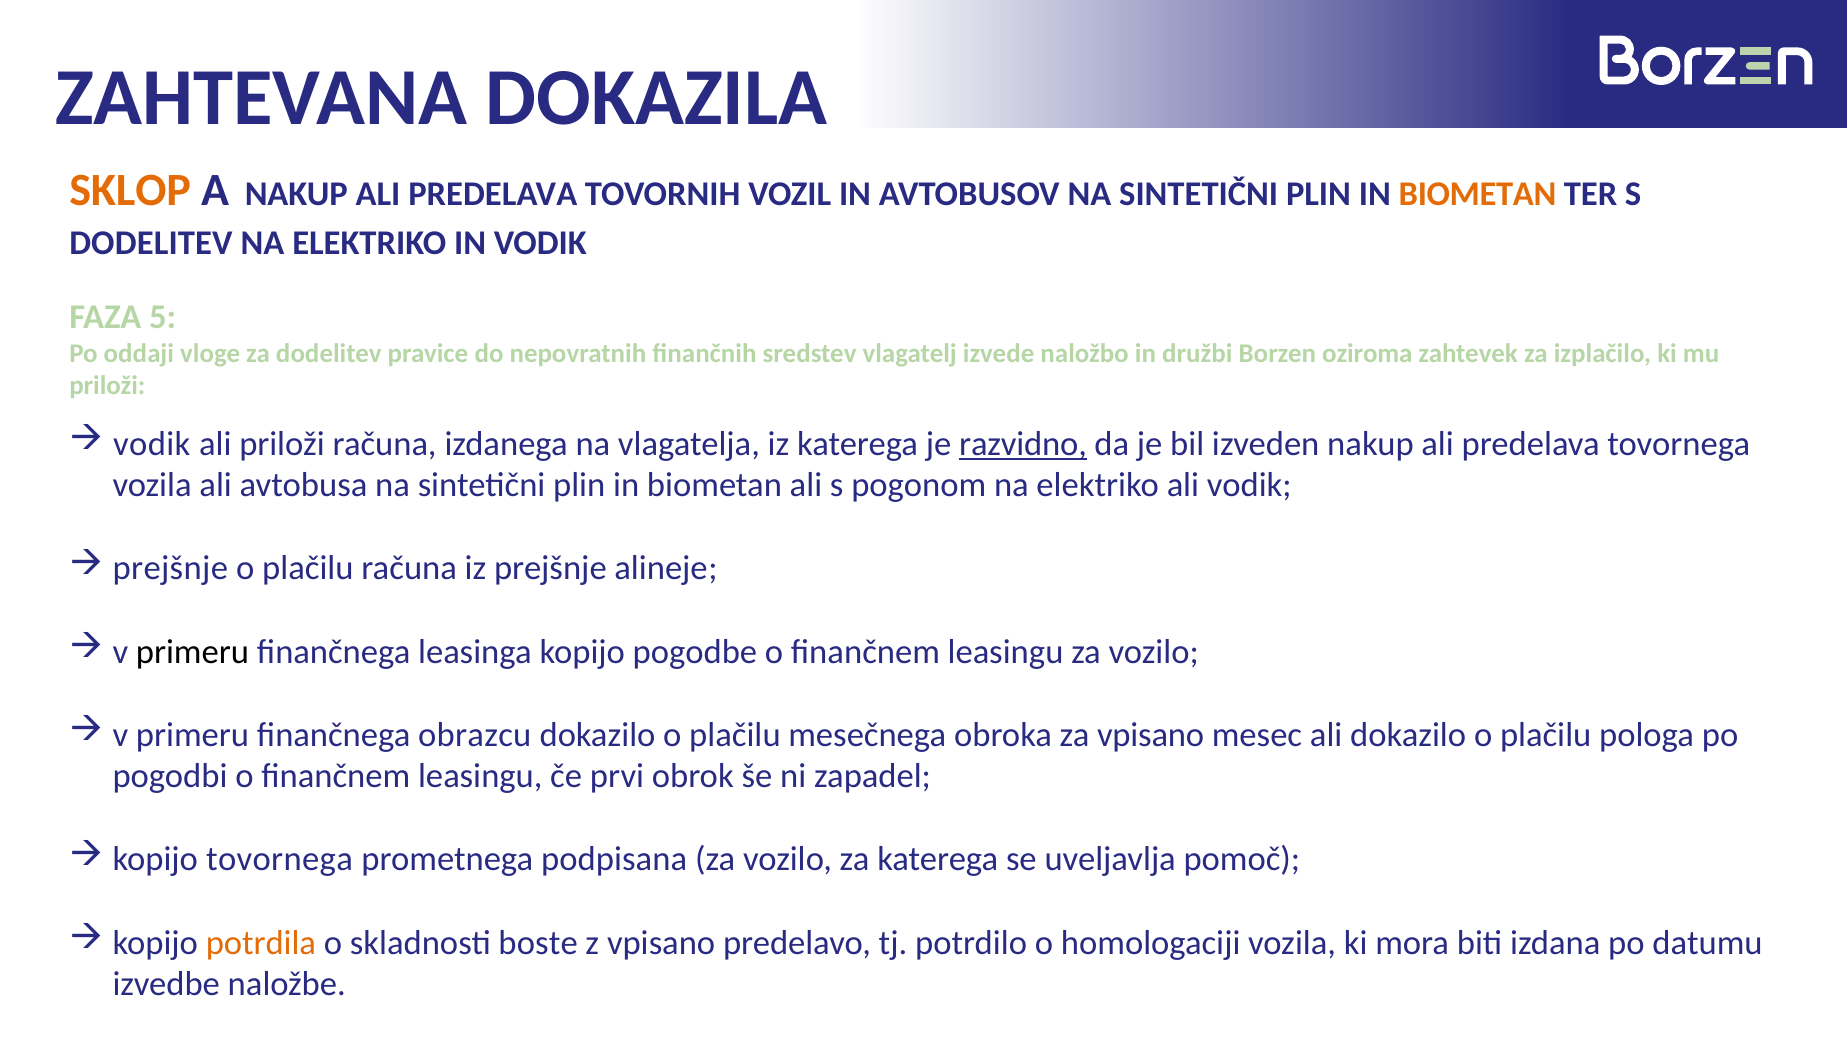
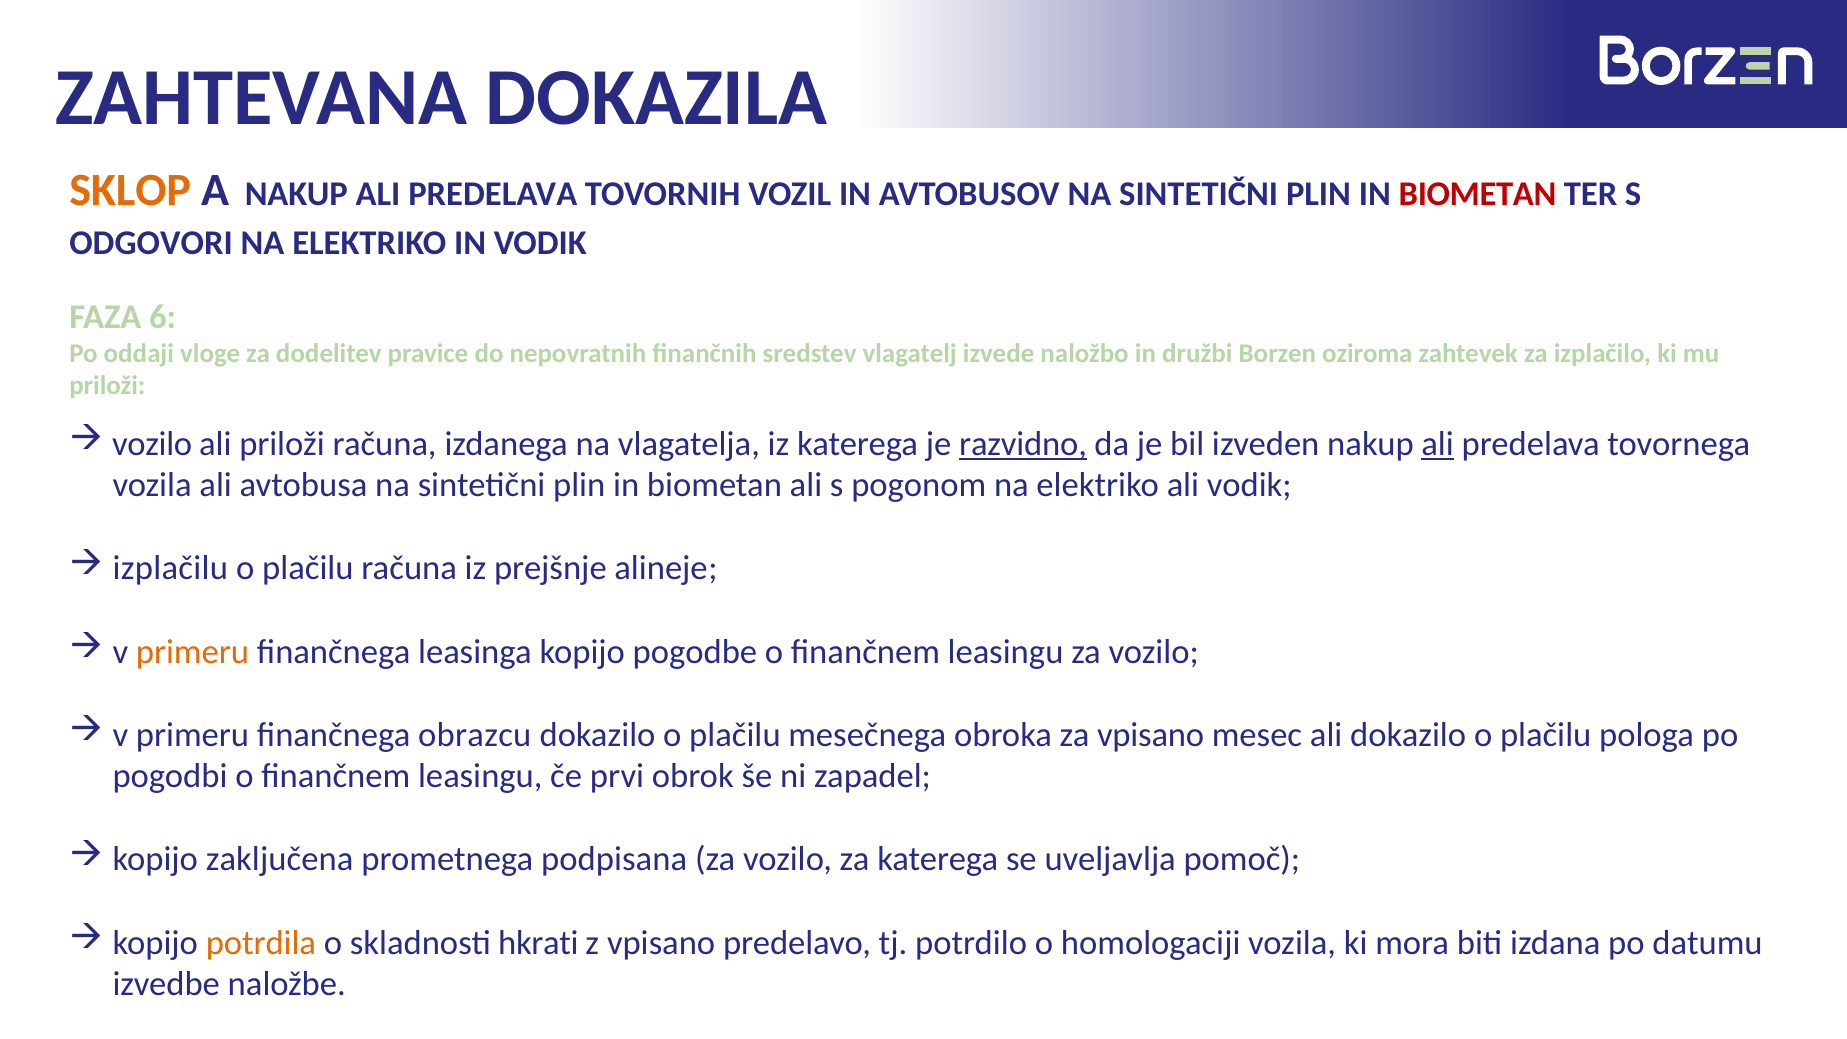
BIOMETAN colour: orange -> red (1478, 194)
DODELITEV: DODELITEV -> ODGOVORI (151, 243)
5: 5 -> 6 (163, 317)
vodik: vodik -> vozilo (152, 444)
ali underline: none -> present (1438, 444)
prejšnje: prejšnje -> izplačilu (170, 569)
primeru colour: black -> orange (192, 652)
kopijo tovornega: tovornega -> zaključena (280, 859)
boste: boste -> hkrati (538, 943)
